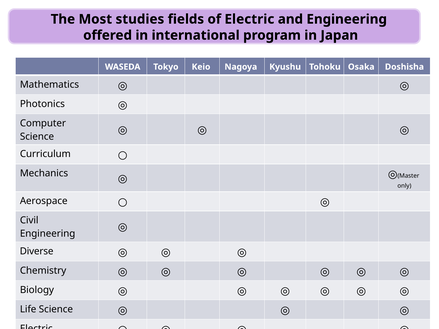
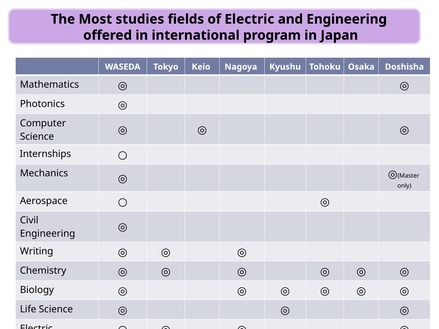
Curriculum: Curriculum -> Internships (45, 154)
Diverse: Diverse -> Writing (37, 251)
